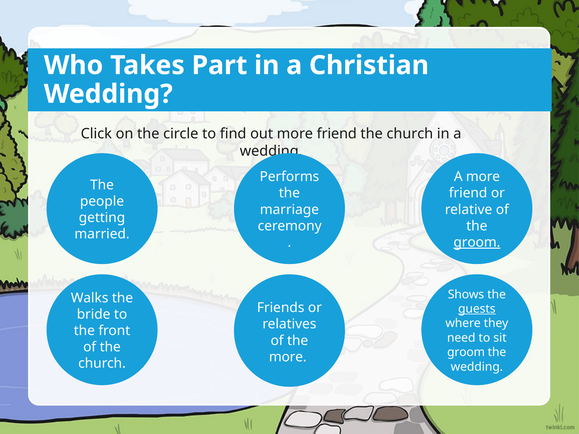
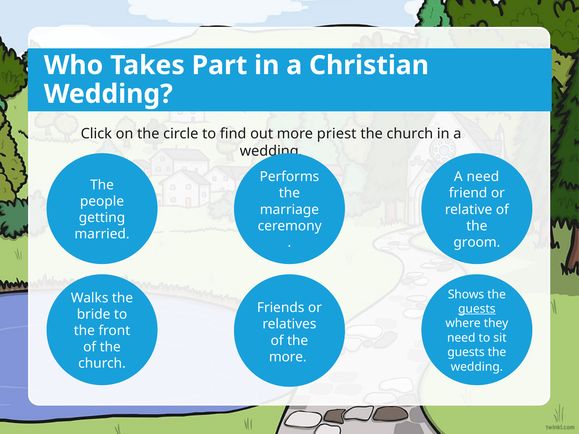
out more friend: friend -> priest (337, 134)
A more: more -> need (483, 177)
groom underline: present -> none (477, 242)
groom: groom -> guests (466, 352)
